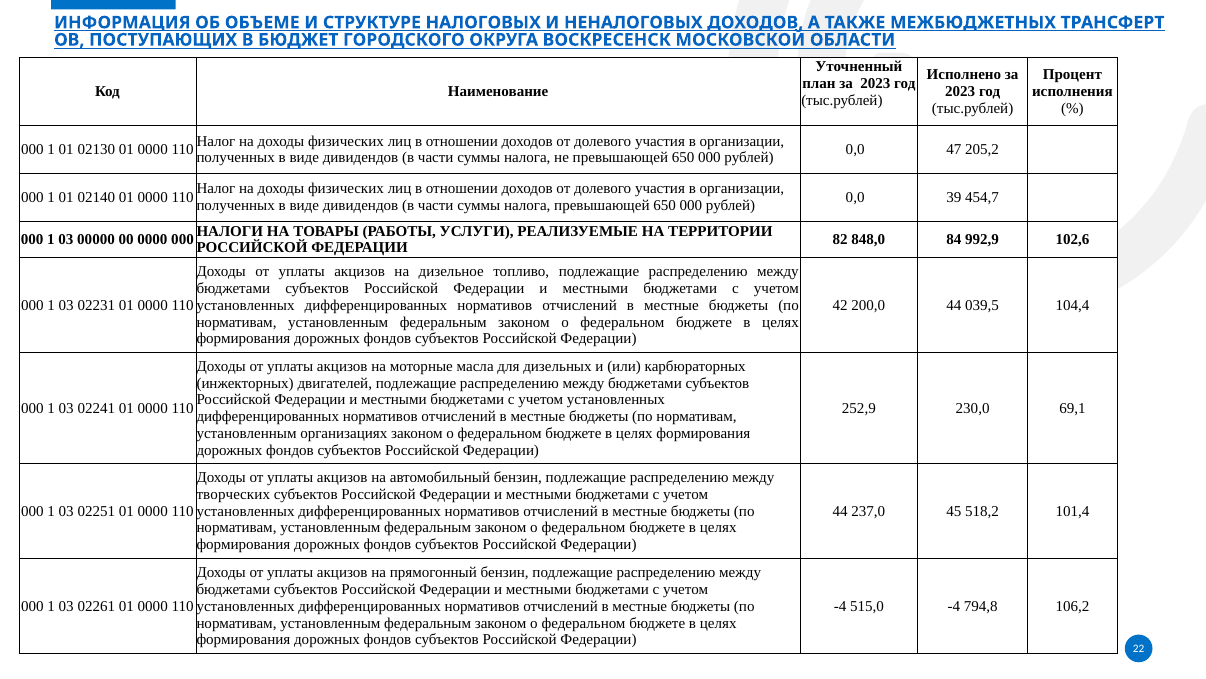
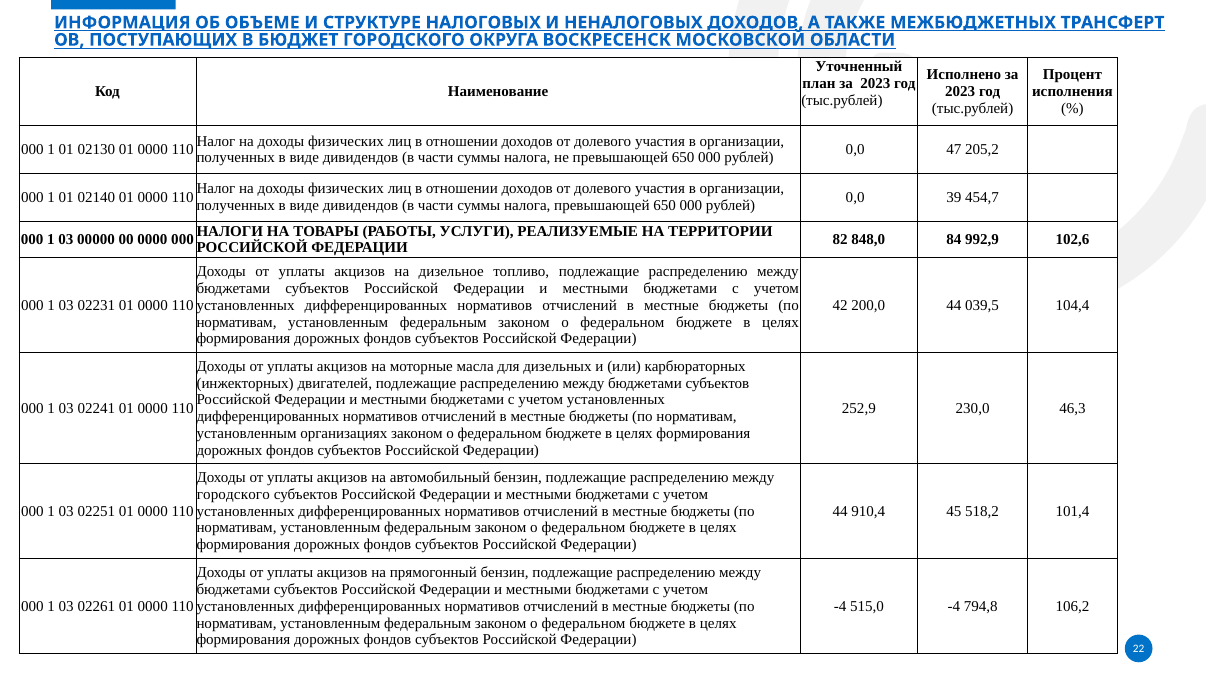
69,1: 69,1 -> 46,3 (1072, 408)
творческих: творческих -> городского (233, 494)
237,0: 237,0 -> 910,4 (868, 511)
